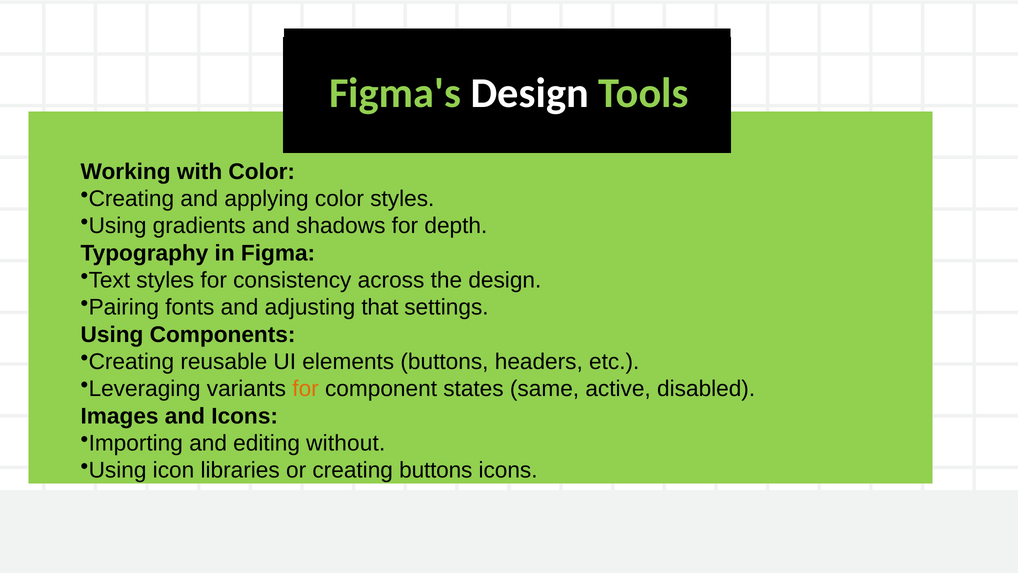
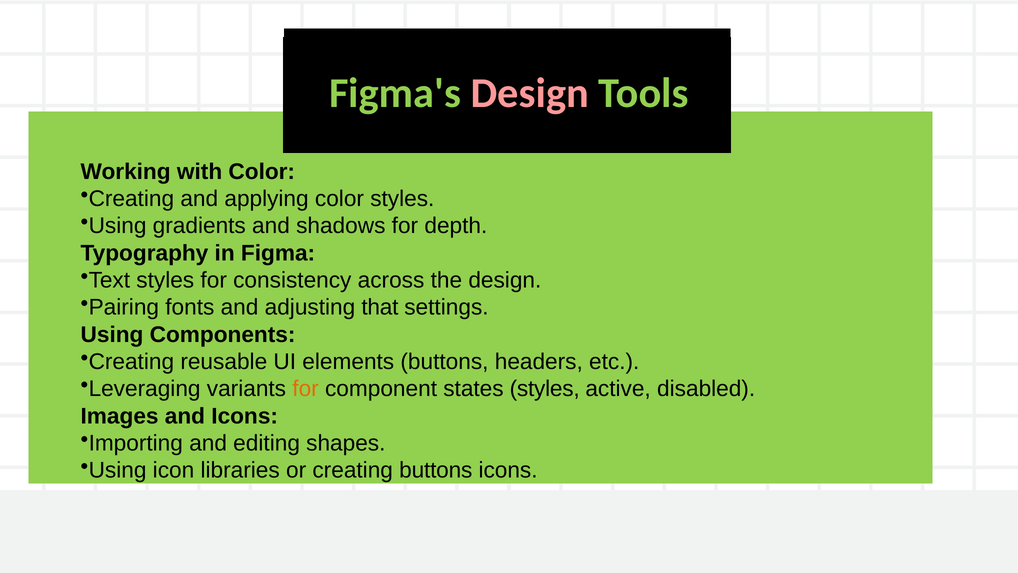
Design colour: white -> pink (530, 93)
states same: same -> styles (545, 389)
without: without -> shapes (346, 443)
